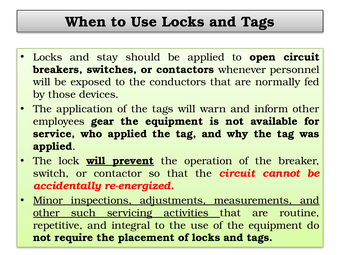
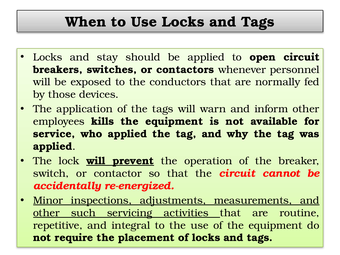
gear: gear -> kills (103, 122)
